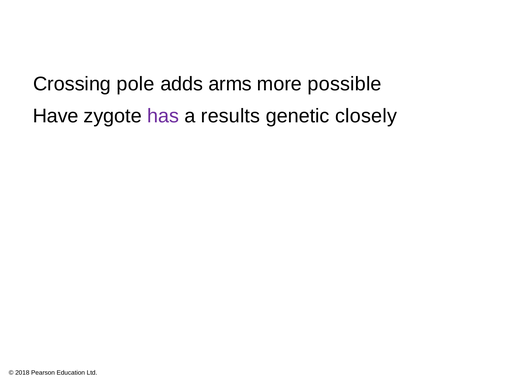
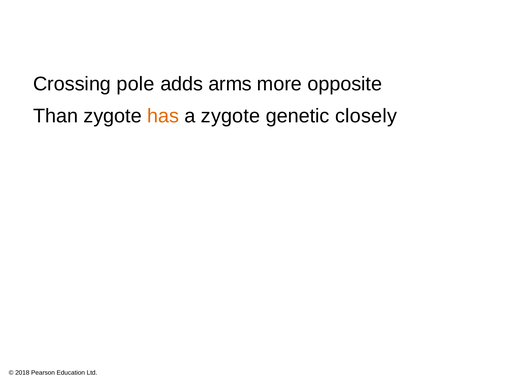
possible: possible -> opposite (345, 84)
Have: Have -> Than (56, 116)
has colour: purple -> orange (163, 116)
a results: results -> zygote (231, 116)
